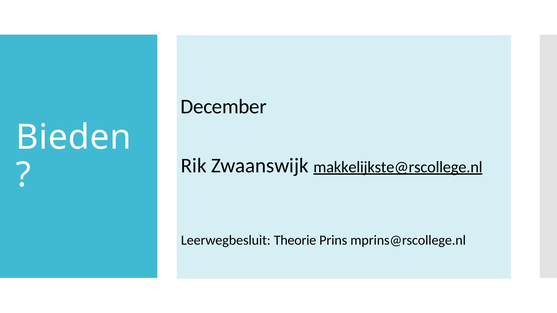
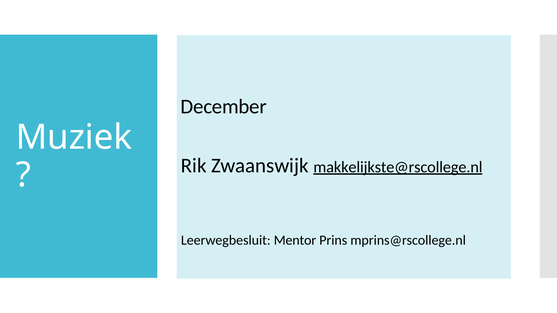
Bieden: Bieden -> Muziek (74, 137)
Theorie: Theorie -> Mentor (295, 241)
